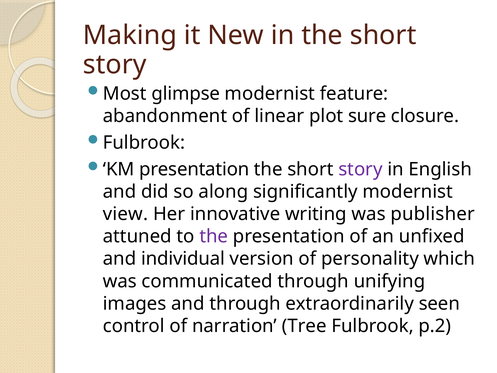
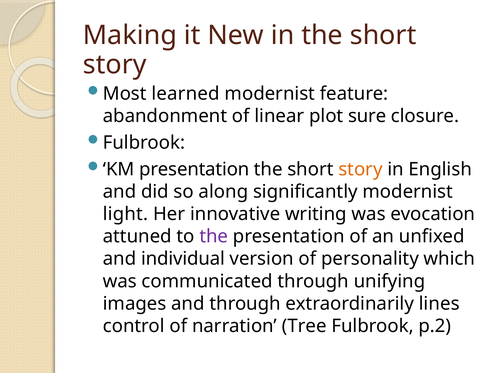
glimpse: glimpse -> learned (186, 94)
story colour: purple -> orange (360, 169)
view: view -> light (125, 214)
publisher: publisher -> evocation (433, 214)
seen: seen -> lines (439, 303)
